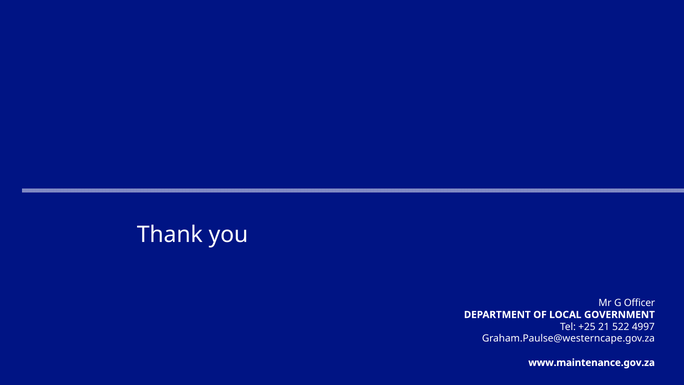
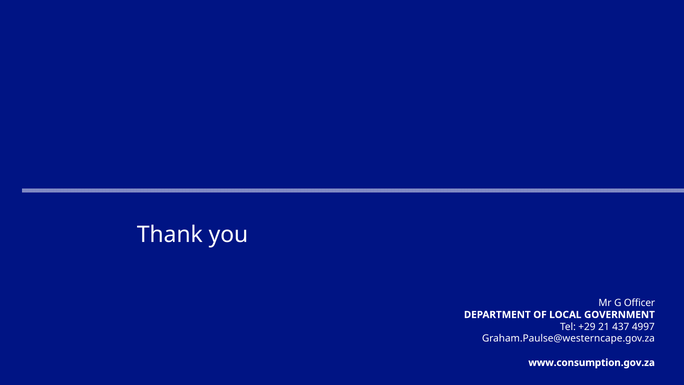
+25: +25 -> +29 (587, 326)
522: 522 -> 437 (621, 326)
www.maintenance.gov.za: www.maintenance.gov.za -> www.consumption.gov.za (592, 362)
